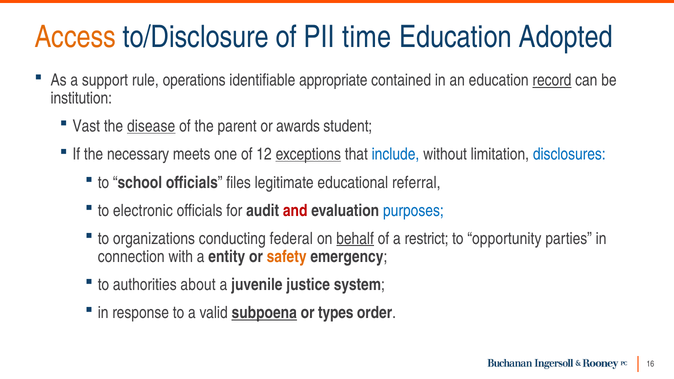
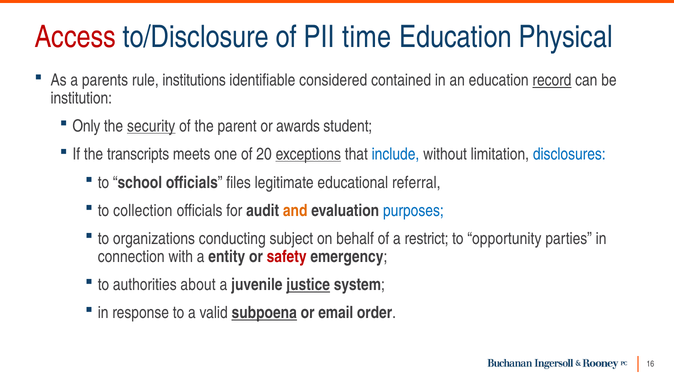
Access colour: orange -> red (75, 37)
Adopted: Adopted -> Physical (566, 37)
support: support -> parents (105, 80)
operations: operations -> institutions (194, 80)
appropriate: appropriate -> considered (333, 80)
Vast: Vast -> Only (86, 126)
disease: disease -> security (151, 126)
necessary: necessary -> transcripts (138, 154)
12: 12 -> 20 (264, 154)
electronic: electronic -> collection (143, 211)
and colour: red -> orange (295, 211)
federal: federal -> subject (291, 239)
behalf underline: present -> none (355, 239)
safety colour: orange -> red (287, 257)
justice underline: none -> present (308, 285)
types: types -> email (336, 313)
